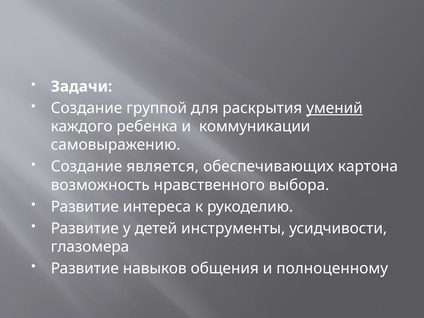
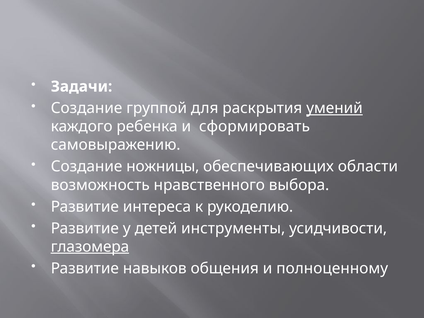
коммуникации: коммуникации -> сформировать (255, 127)
является: является -> ножницы (163, 167)
картона: картона -> области (368, 167)
глазомера underline: none -> present (90, 247)
